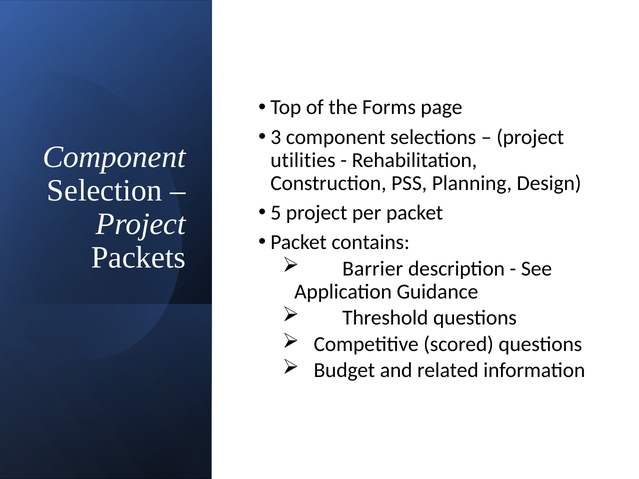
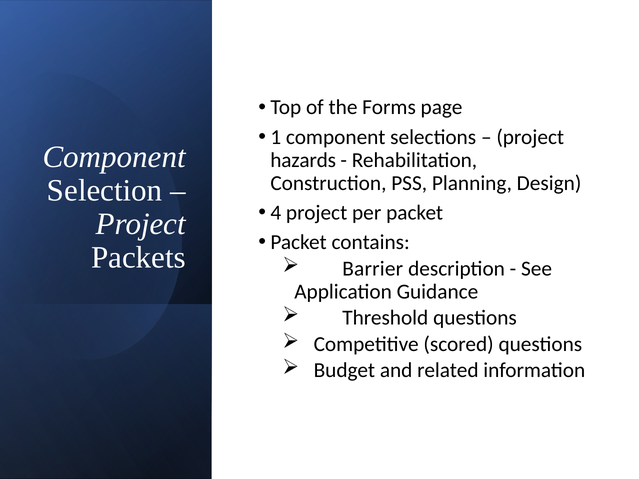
3: 3 -> 1 (276, 137)
utilities: utilities -> hazards (303, 160)
5: 5 -> 4 (276, 213)
